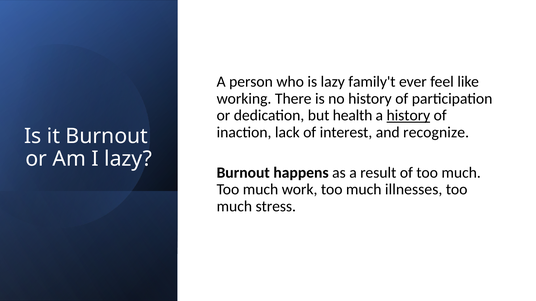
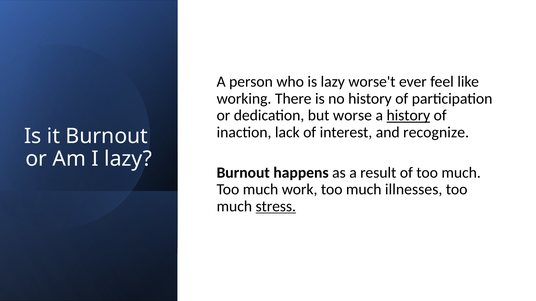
family't: family't -> worse't (372, 82)
health: health -> worse (352, 116)
stress underline: none -> present (276, 207)
